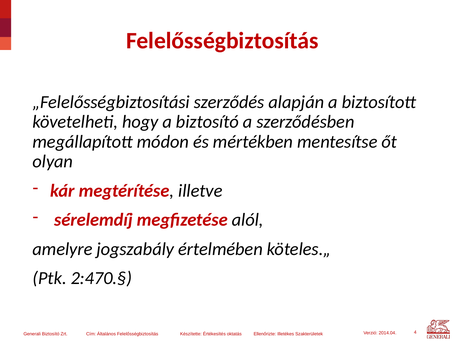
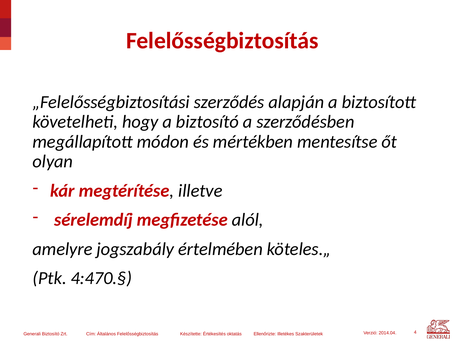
2:470.§: 2:470.§ -> 4:470.§ (101, 278)
